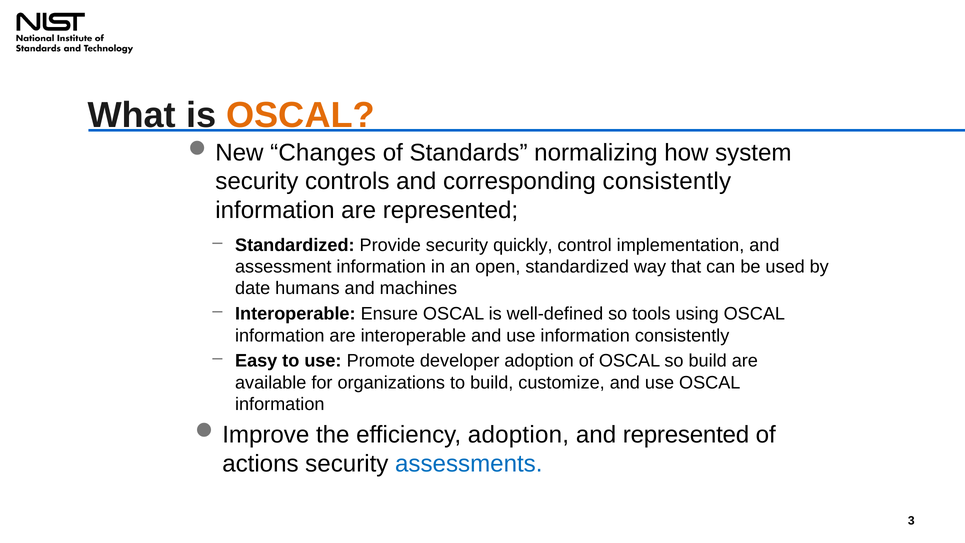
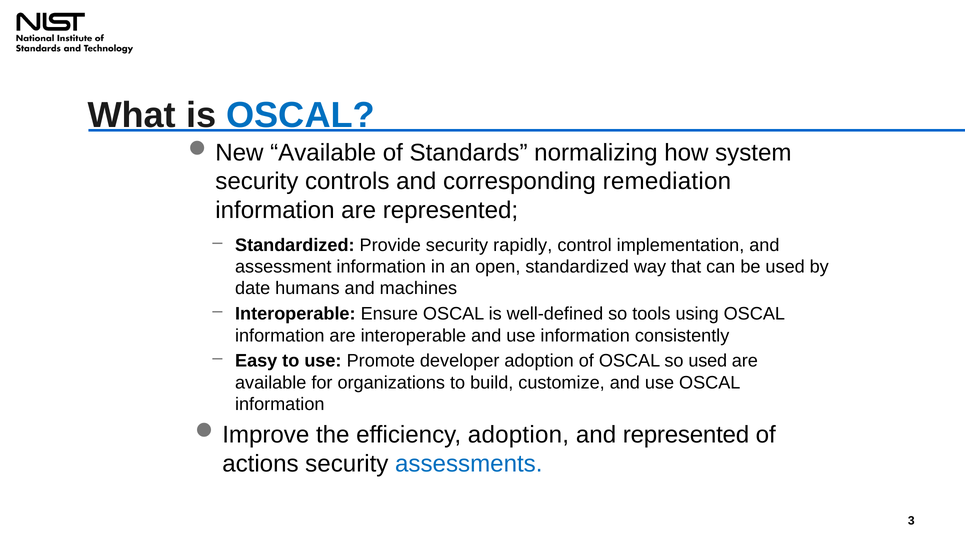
OSCAL colour: orange -> blue (301, 115)
Changes: Changes -> Available (323, 152)
corresponding consistently: consistently -> remediation (667, 181)
quickly: quickly -> rapidly (523, 245)
so build: build -> used (708, 361)
